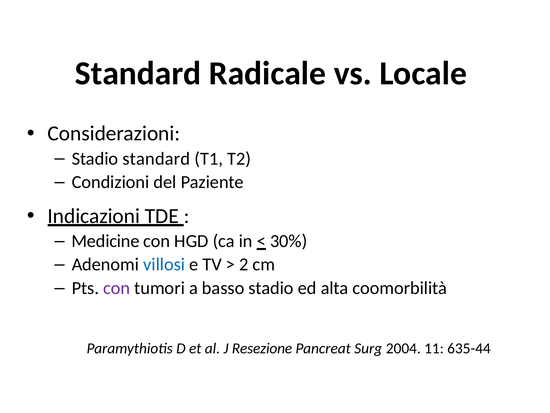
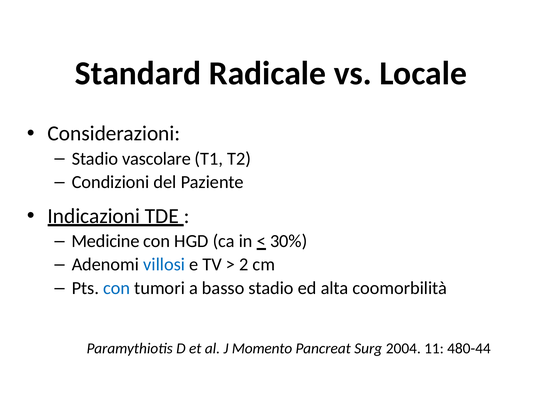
Stadio standard: standard -> vascolare (157, 158)
con colour: purple -> blue (117, 288)
Resezione: Resezione -> Momento (262, 348)
635-44: 635-44 -> 480-44 (469, 348)
